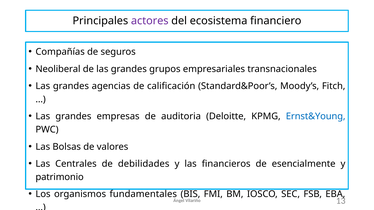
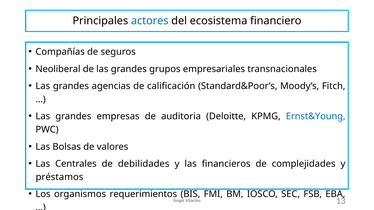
actores colour: purple -> blue (150, 21)
esencialmente: esencialmente -> complejidades (304, 164)
patrimonio: patrimonio -> préstamos (60, 177)
fundamentales: fundamentales -> requerimientos (143, 194)
